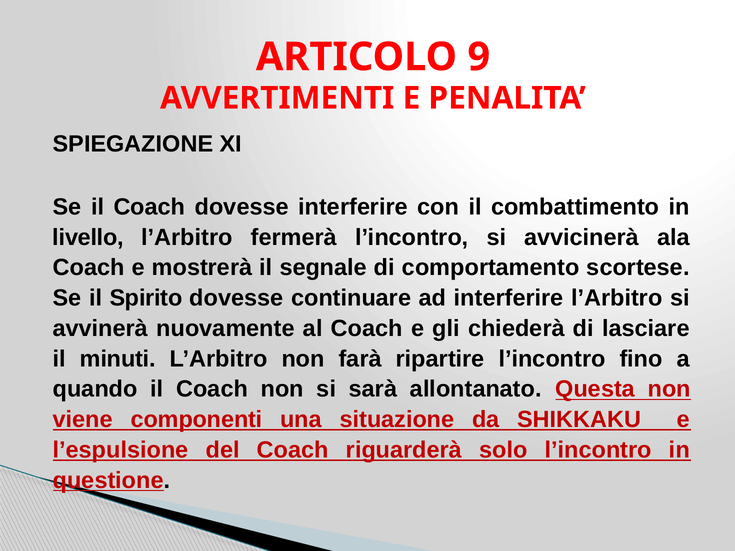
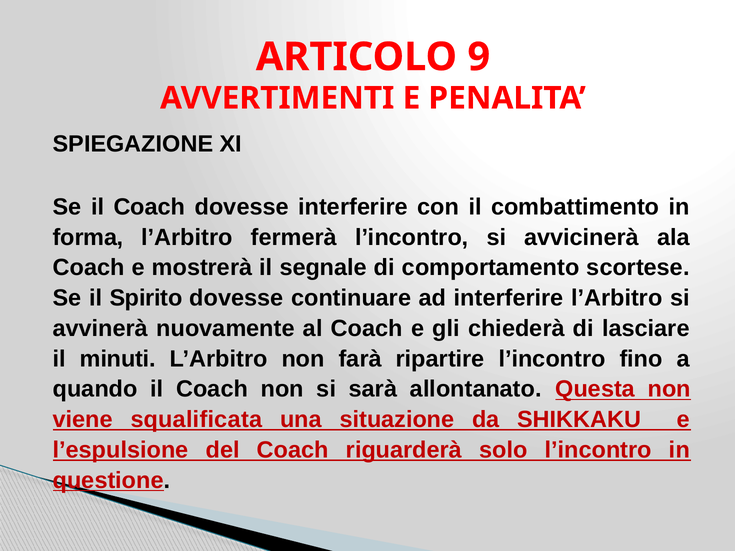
livello: livello -> forma (88, 237)
componenti: componenti -> squalificata (196, 420)
